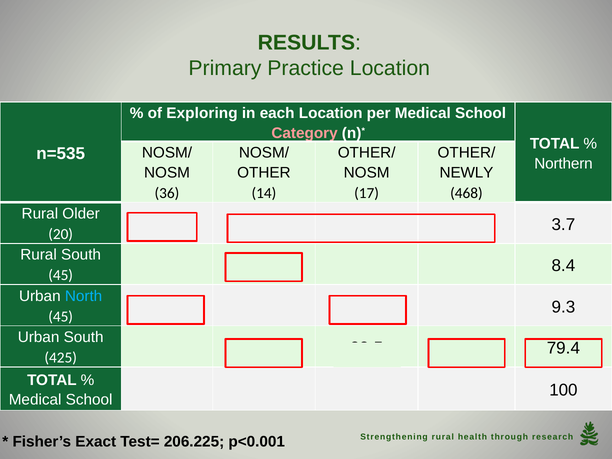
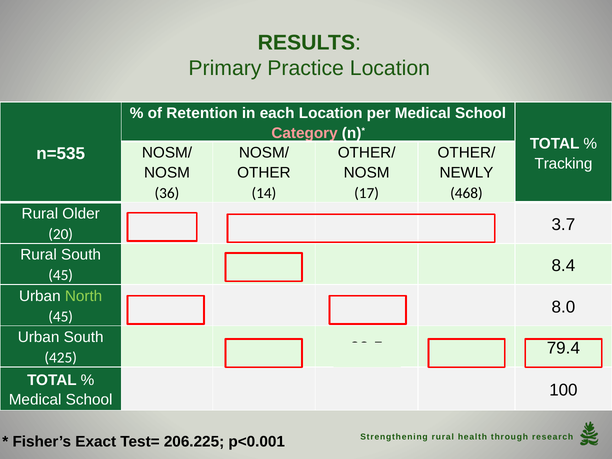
Exploring: Exploring -> Retention (202, 113)
Northern: Northern -> Tracking (563, 163)
North colour: light blue -> light green (84, 296)
9.3: 9.3 -> 8.0 (563, 307)
